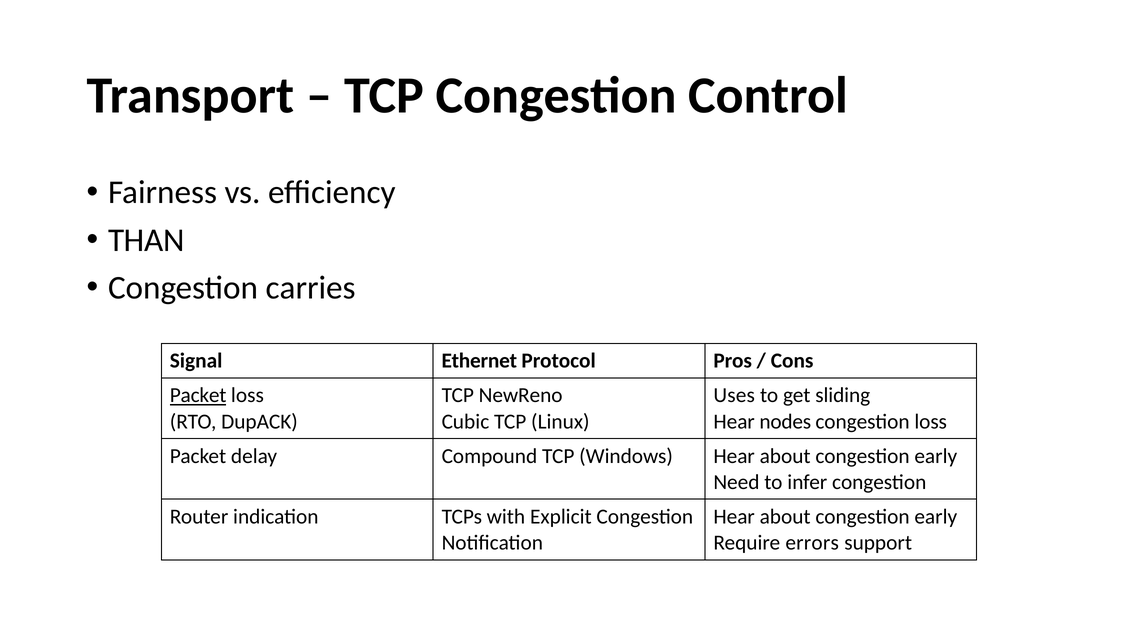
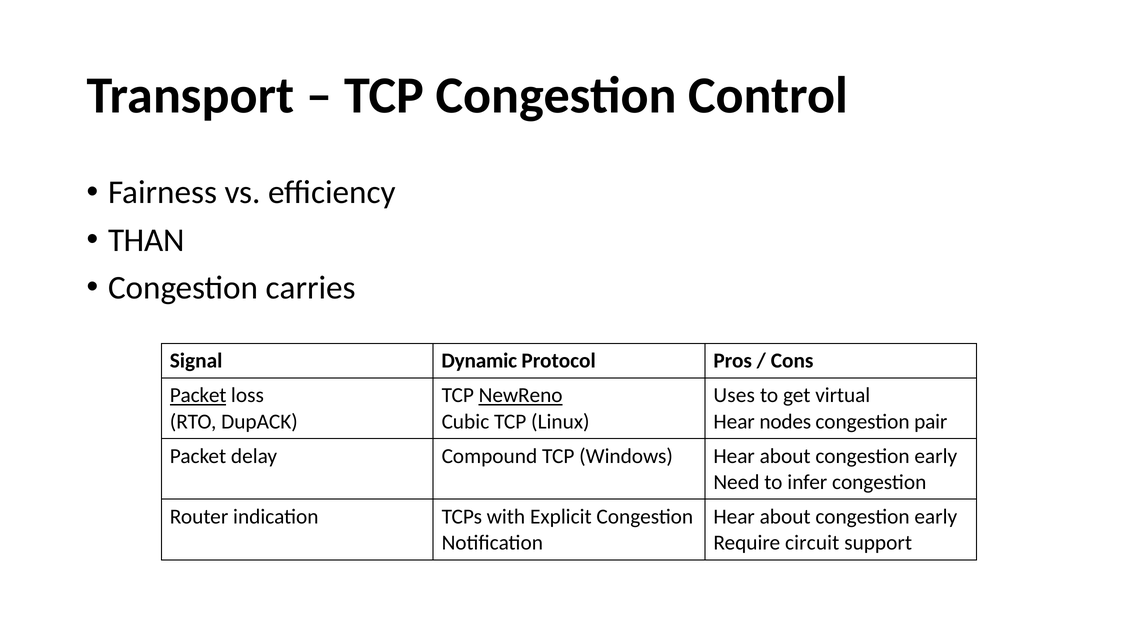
Ethernet: Ethernet -> Dynamic (479, 361)
NewReno underline: none -> present (521, 396)
sliding: sliding -> virtual (843, 396)
congestion loss: loss -> pair (931, 422)
errors: errors -> circuit (812, 543)
